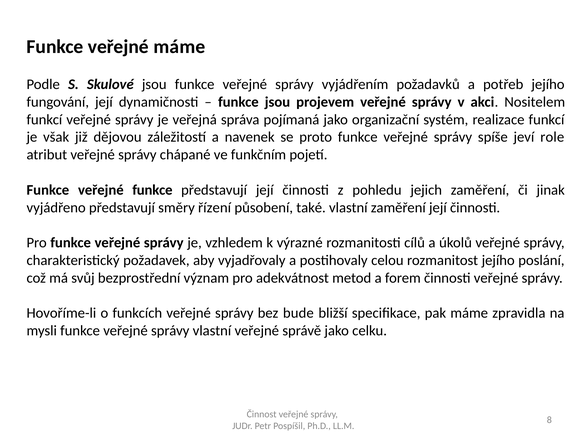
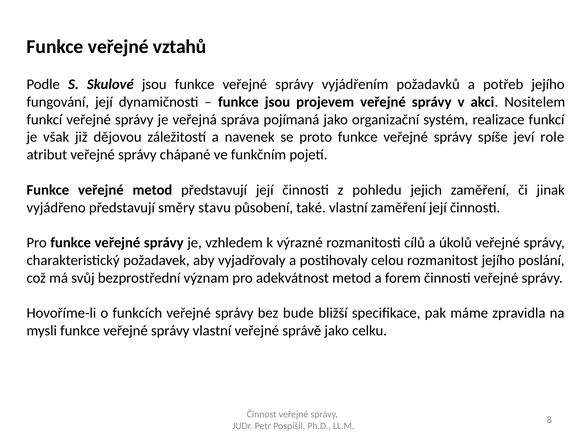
veřejné máme: máme -> vztahů (180, 47)
veřejné funkce: funkce -> metod (152, 190)
řízení: řízení -> stavu (215, 208)
